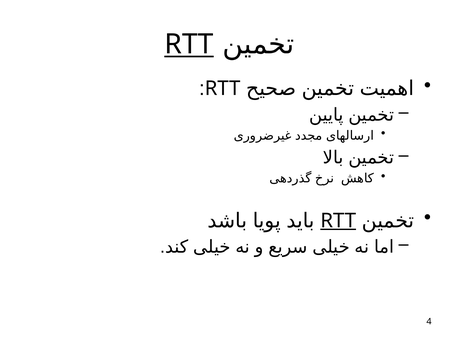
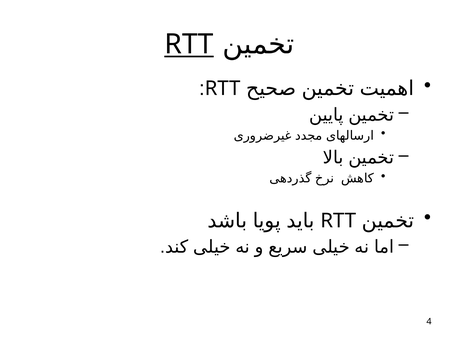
RTT underline: present -> none (338, 221)
